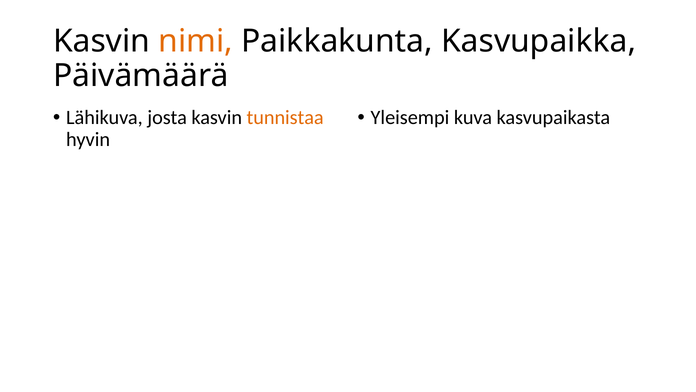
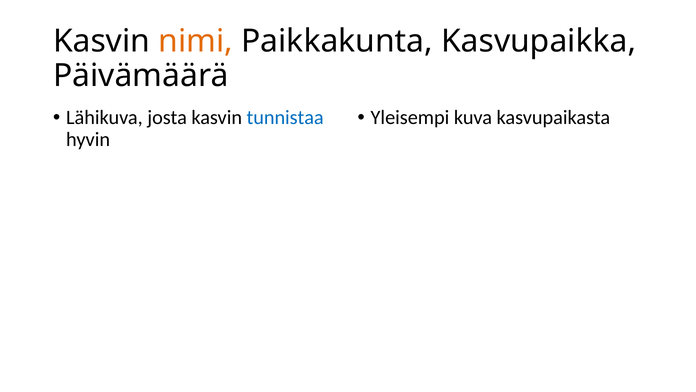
tunnistaa colour: orange -> blue (285, 118)
